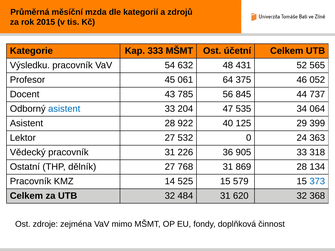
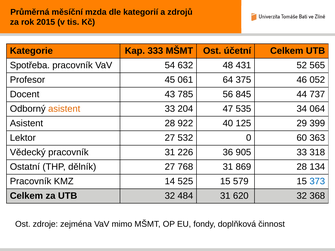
Výsledku: Výsledku -> Spotřeba (30, 65)
asistent colour: blue -> orange (64, 109)
24: 24 -> 60 (302, 138)
